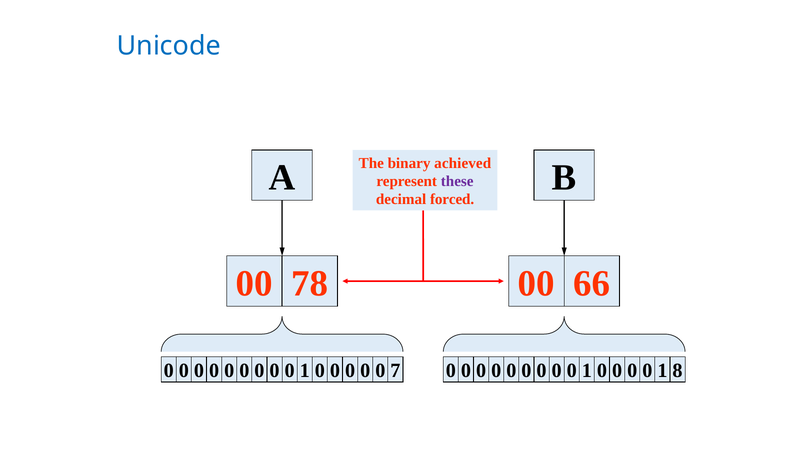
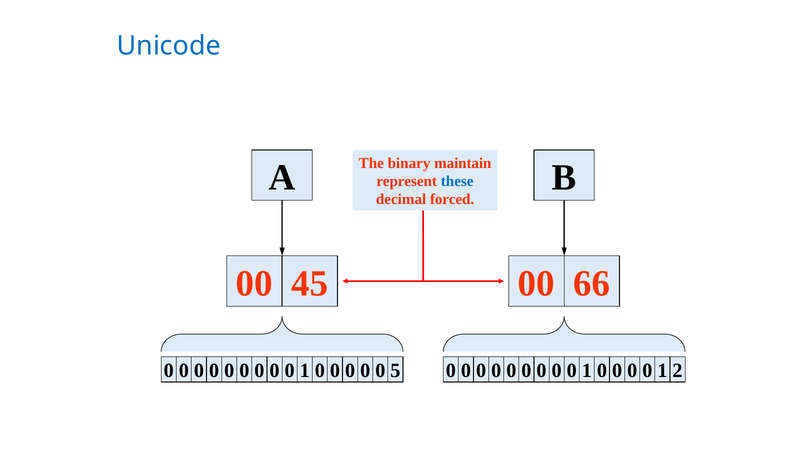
achieved: achieved -> maintain (463, 163)
these colour: purple -> blue (457, 181)
78: 78 -> 45 (310, 283)
7: 7 -> 5 (395, 370)
8: 8 -> 2 (678, 370)
